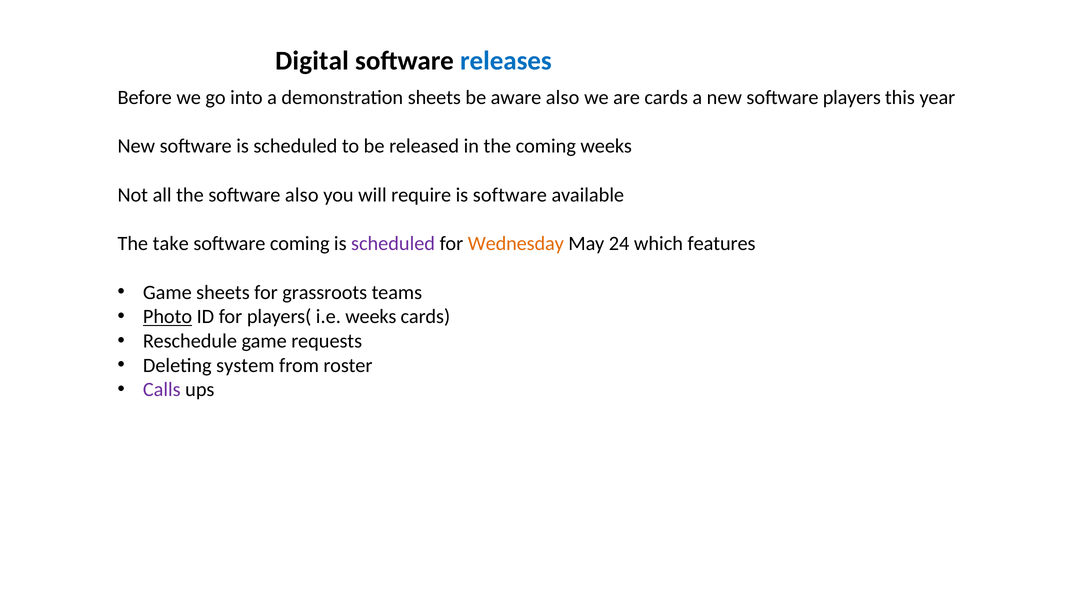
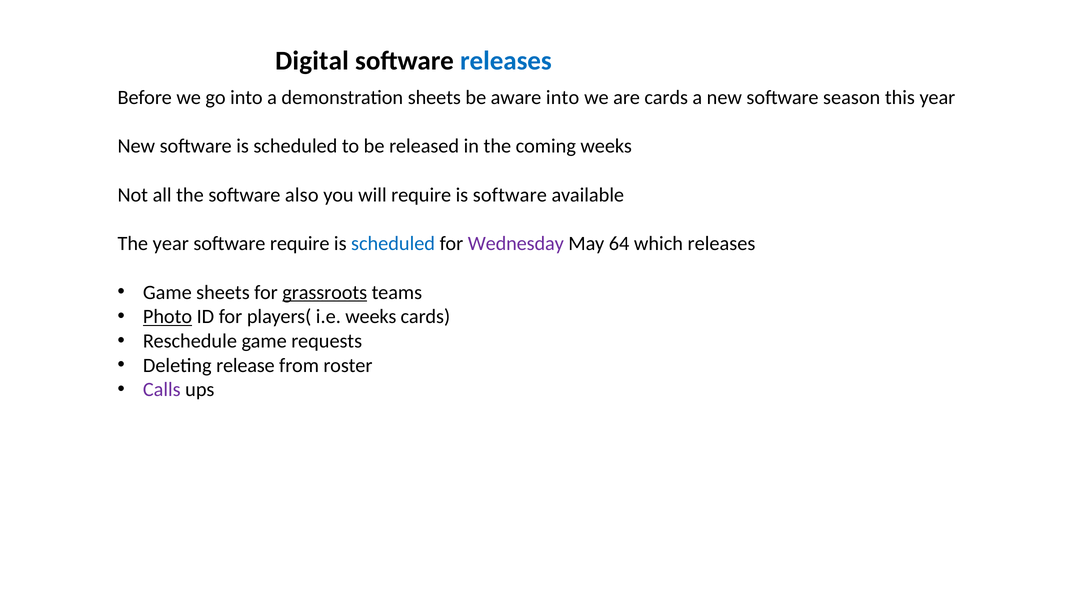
aware also: also -> into (563, 97)
players: players -> season (852, 97)
The take: take -> year (171, 244)
software coming: coming -> require (300, 244)
scheduled colour: purple -> blue (393, 244)
Wednesday colour: orange -> purple (516, 244)
24: 24 -> 64 (619, 244)
which features: features -> releases (721, 244)
grassroots underline: none -> present (325, 292)
system: system -> release (245, 365)
